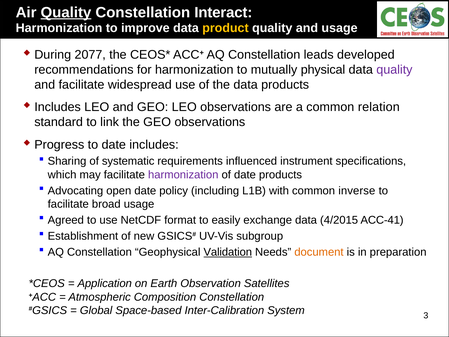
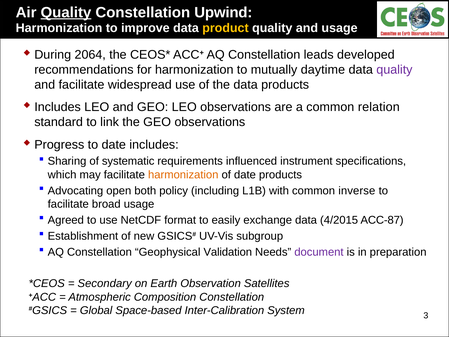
Interact: Interact -> Upwind (223, 12)
2077: 2077 -> 2064 (90, 55)
physical: physical -> daytime (323, 70)
harmonization colour: purple -> orange (183, 175)
open date: date -> both (145, 191)
ACC-41: ACC-41 -> ACC-87 (382, 220)
Validation underline: present -> none (228, 252)
document colour: orange -> purple (319, 252)
Application: Application -> Secondary (105, 283)
